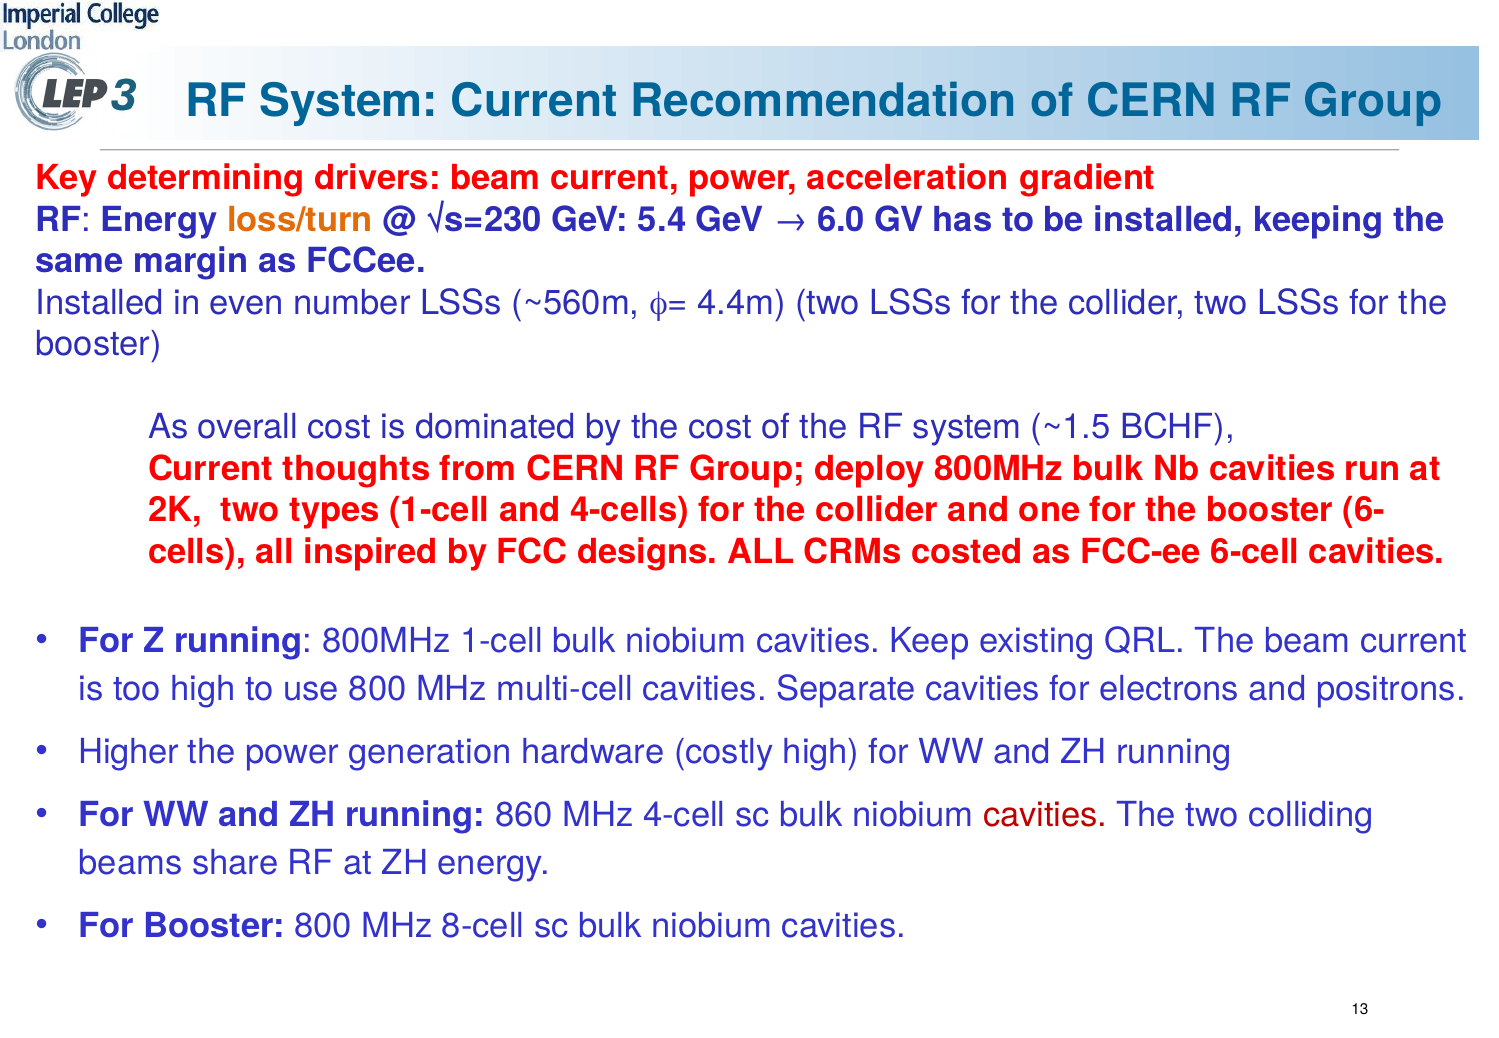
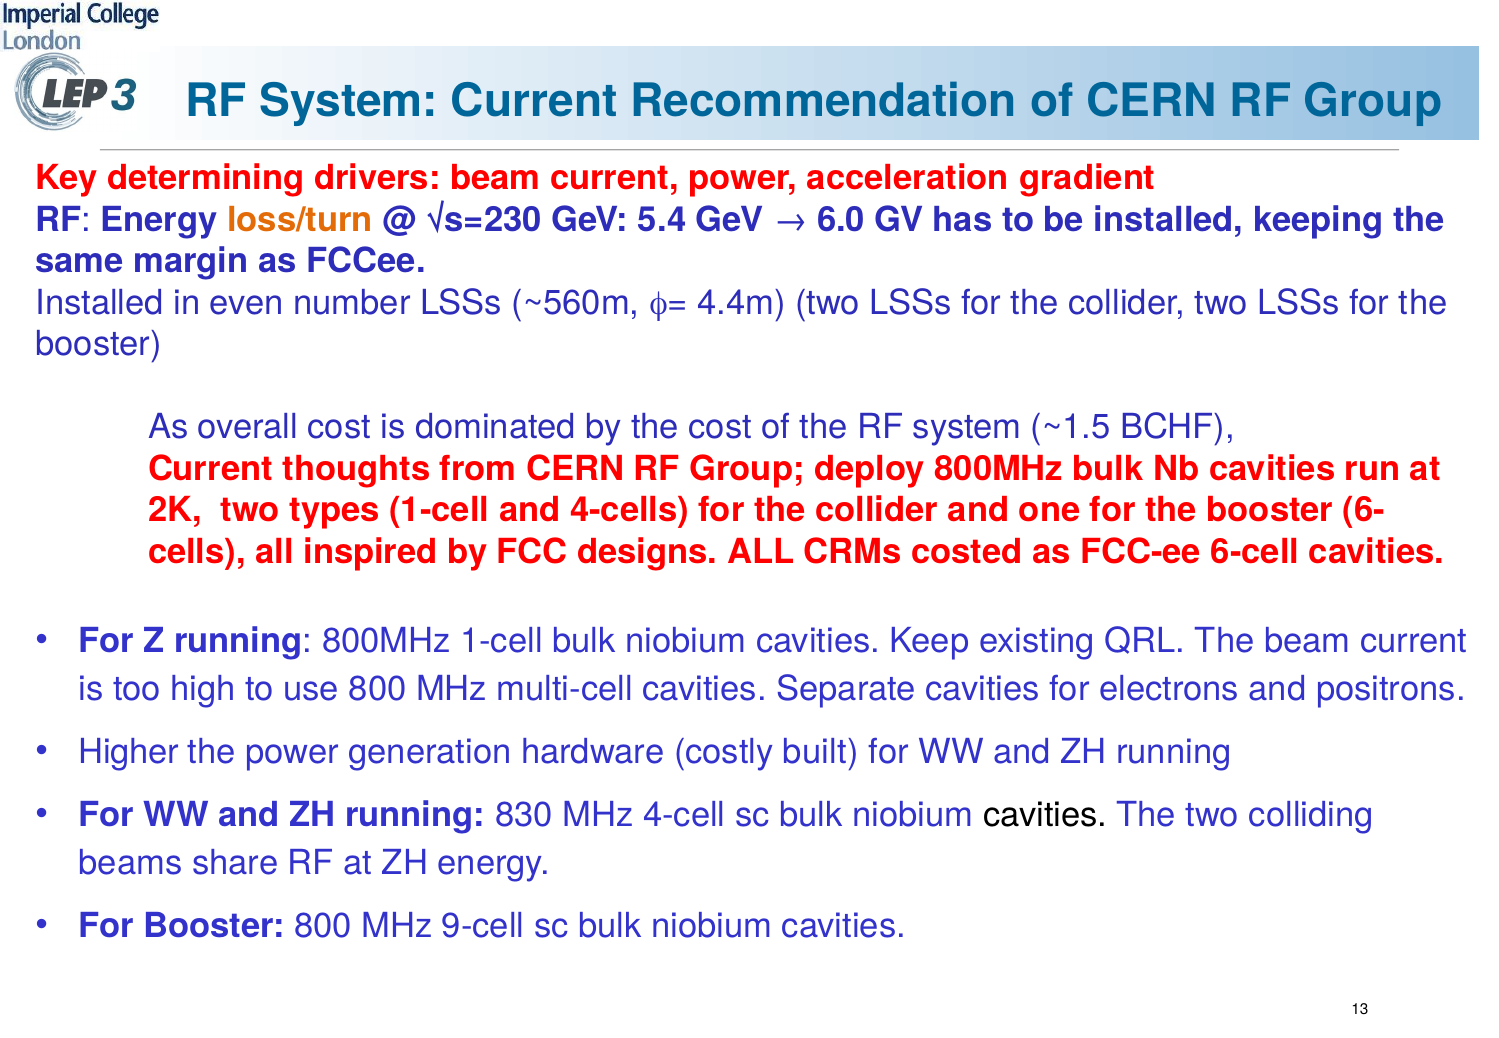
costly high: high -> built (821, 752)
860: 860 -> 830 (524, 815)
cavities colour: red -> black (1045, 815)
8-cell: 8-cell -> 9-cell (483, 926)
